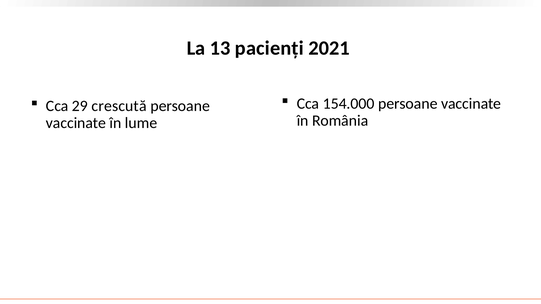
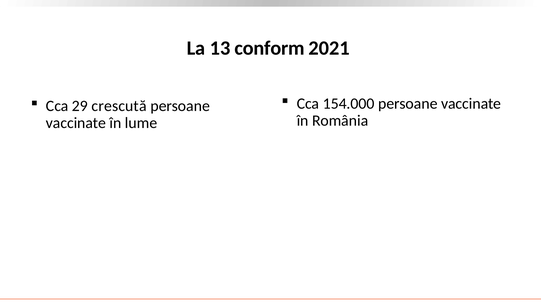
pacienți: pacienți -> conform (270, 48)
